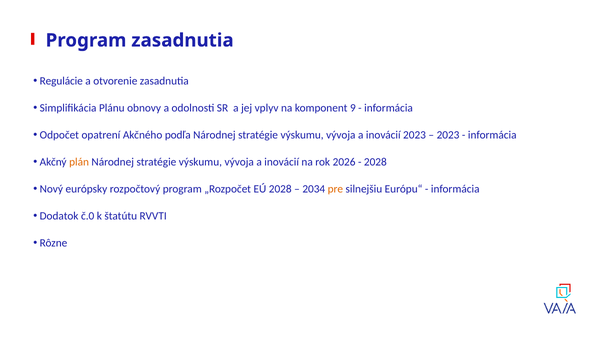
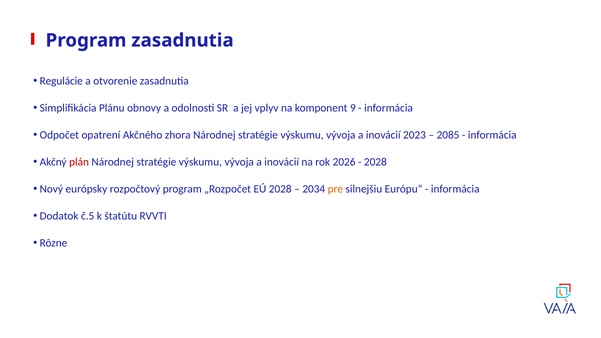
podľa: podľa -> zhora (178, 135)
2023: 2023 -> 2085 (448, 135)
plán colour: orange -> red (79, 162)
č.0: č.0 -> č.5 (88, 216)
